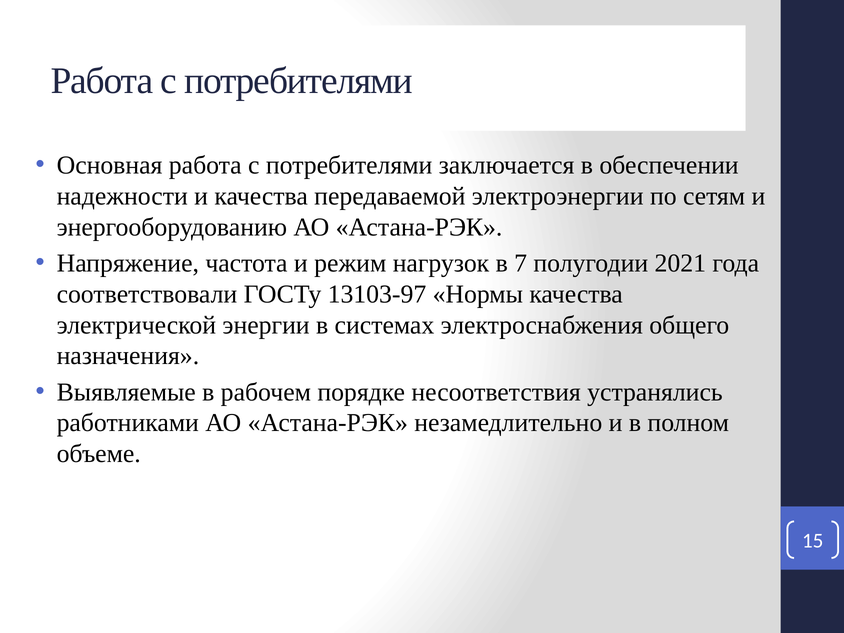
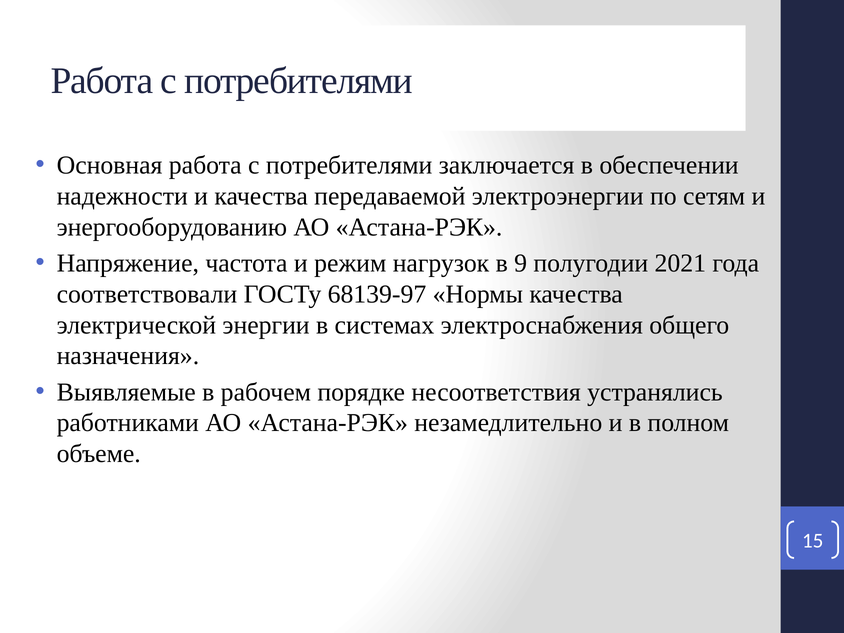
7: 7 -> 9 (521, 263)
13103-97: 13103-97 -> 68139-97 (377, 294)
